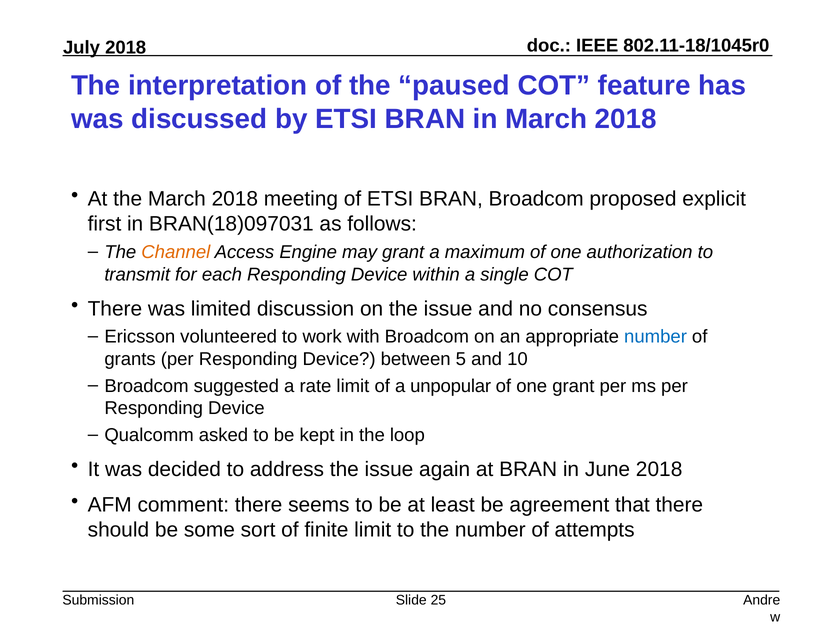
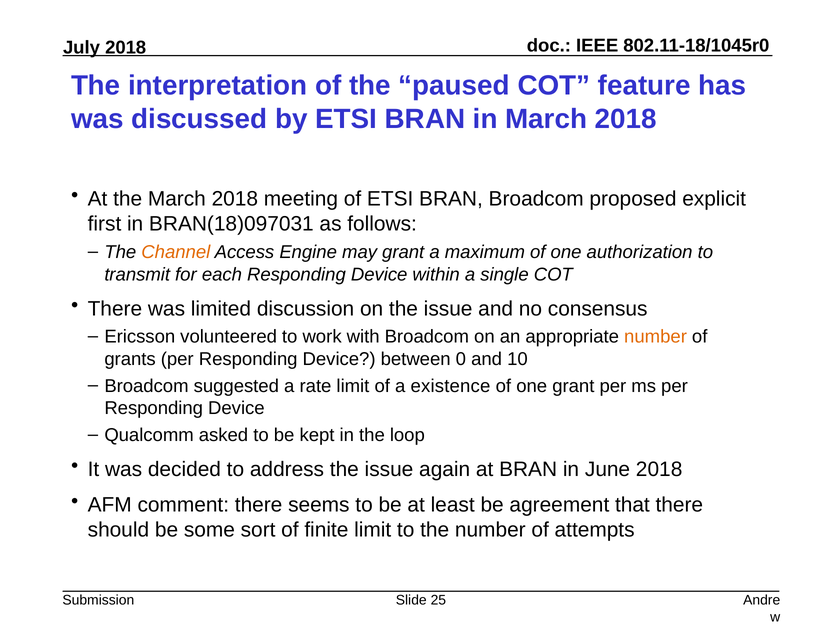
number colour: blue -> orange (656, 337)
5: 5 -> 0 (461, 359)
unpopular: unpopular -> existence (450, 386)
